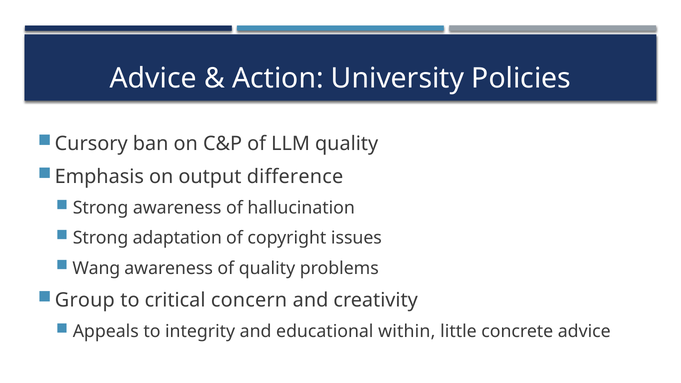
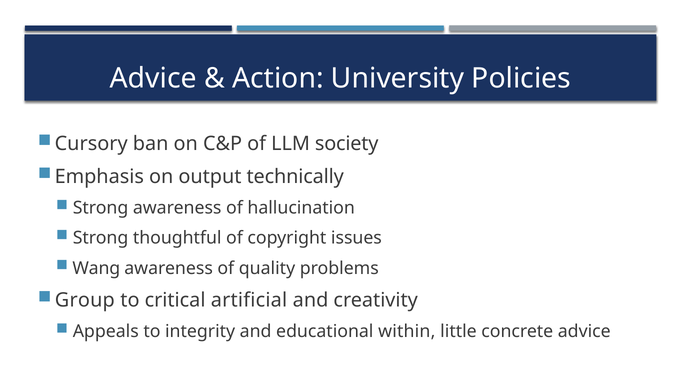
LLM quality: quality -> society (347, 144)
difference: difference -> technically (295, 177)
adaptation: adaptation -> thoughtful (177, 238)
concern: concern -> artificial (249, 300)
